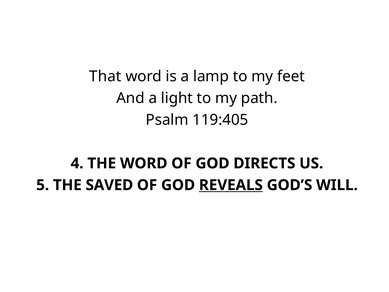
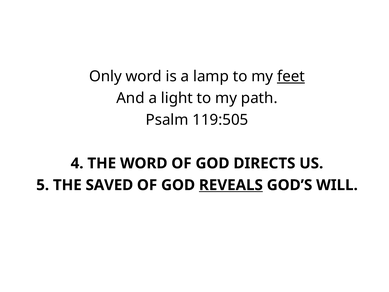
That: That -> Only (105, 76)
feet underline: none -> present (291, 76)
119:405: 119:405 -> 119:505 (220, 120)
